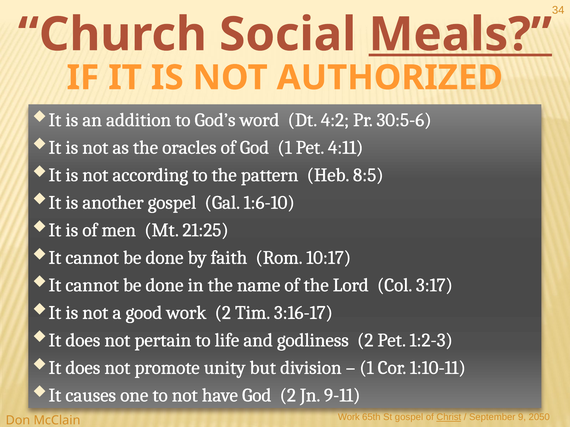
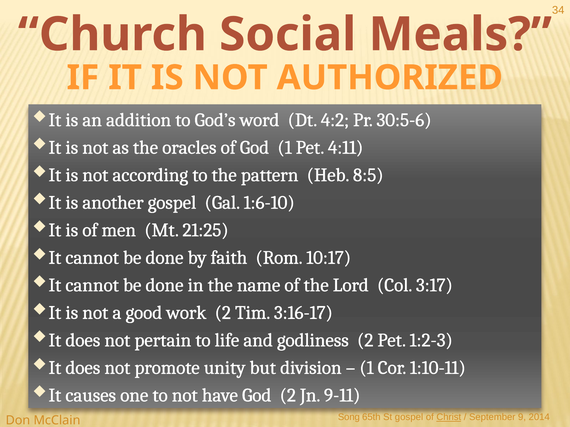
Meals underline: present -> none (460, 35)
Work: Work -> Song (349, 418)
2050: 2050 -> 2014 (539, 418)
